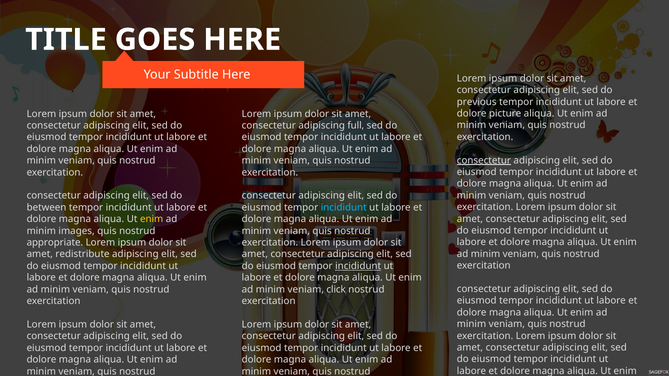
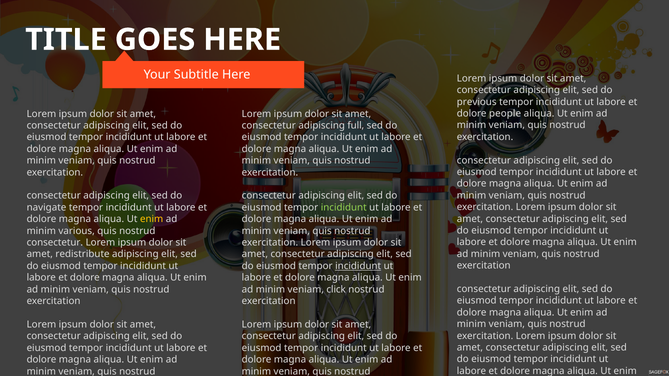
picture: picture -> people (505, 114)
consectetur underline: present -> none (484, 160)
between: between -> navigate (46, 208)
incididunt colour: light blue -> light green (344, 208)
images: images -> various (77, 231)
appropriate: appropriate -> consectetur (55, 243)
